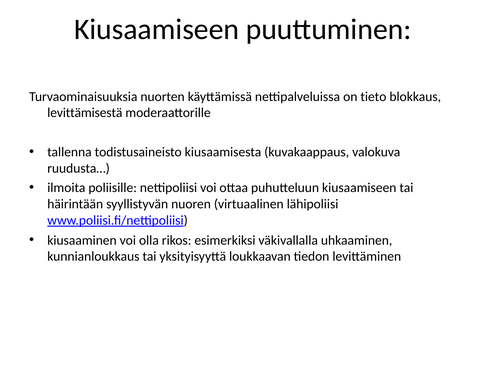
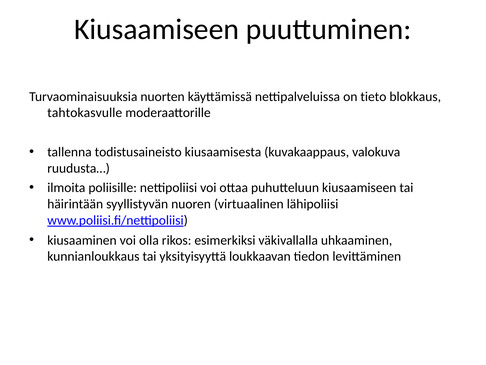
levittämisestä: levittämisestä -> tahtokasvulle (85, 113)
